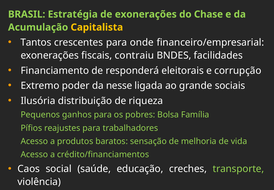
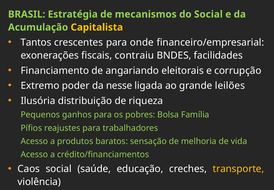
de exonerações: exonerações -> mecanismos (146, 14)
do Chase: Chase -> Social (208, 14)
responderá: responderá -> angariando (132, 70)
sociais: sociais -> leilões (230, 86)
transporte colour: light green -> yellow (238, 169)
